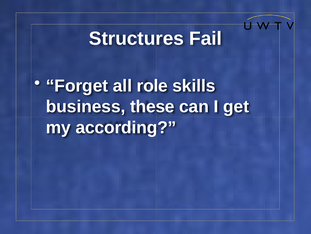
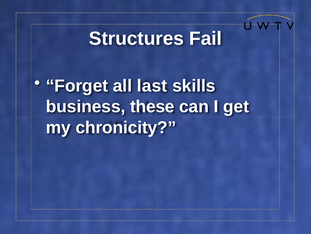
role: role -> last (152, 86)
according: according -> chronicity (126, 127)
